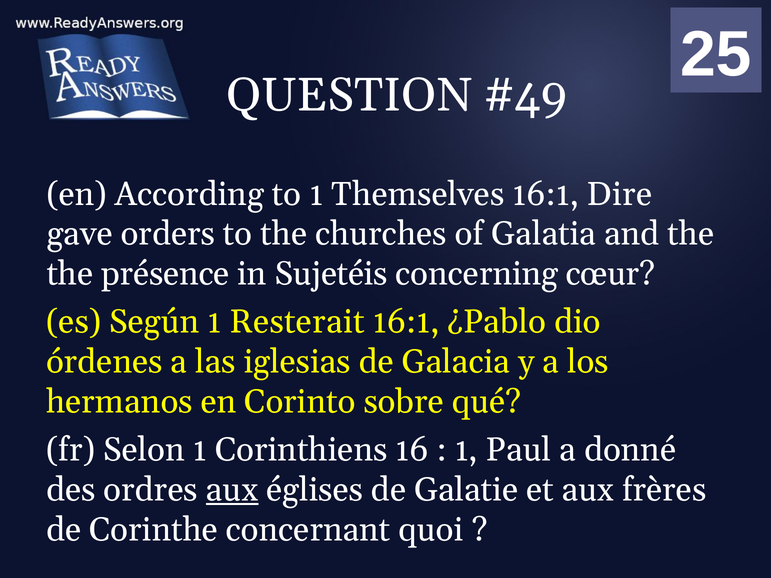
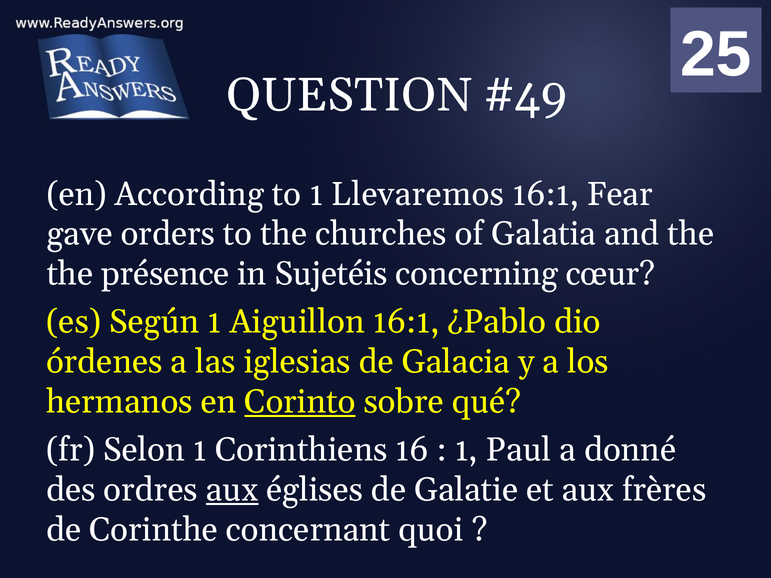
Themselves: Themselves -> Llevaremos (418, 194)
Dire: Dire -> Fear (620, 194)
Resterait: Resterait -> Aiguillon (297, 322)
Corinto underline: none -> present (300, 402)
